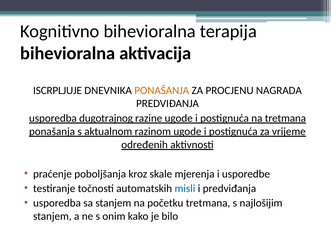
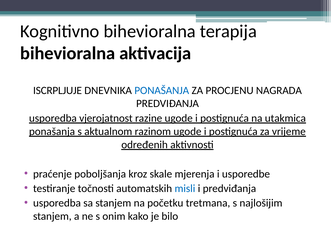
PONAŠANJA colour: orange -> blue (162, 90)
dugotrajnog: dugotrajnog -> vjerojatnost (106, 118)
na tretmana: tretmana -> utakmica (285, 118)
